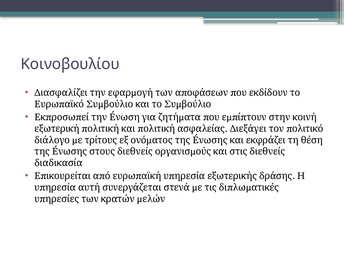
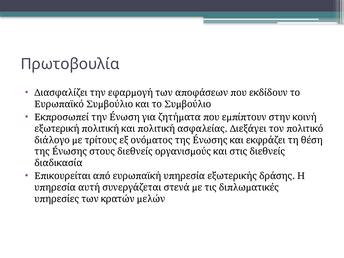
Κοινοβουλίου: Κοινοβουλίου -> Πρωτοβουλία (70, 64)
